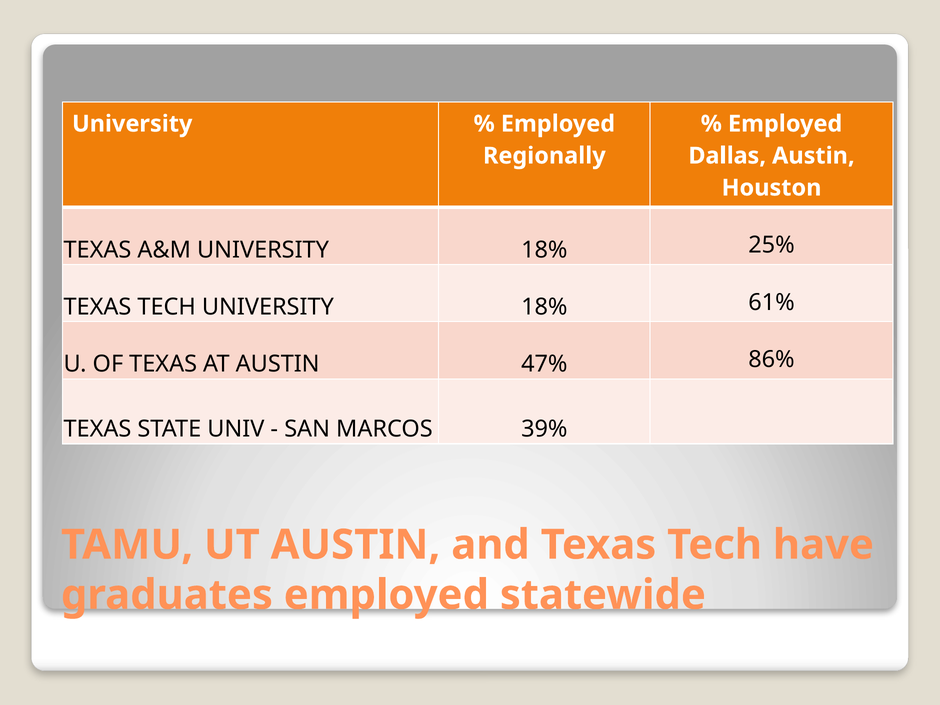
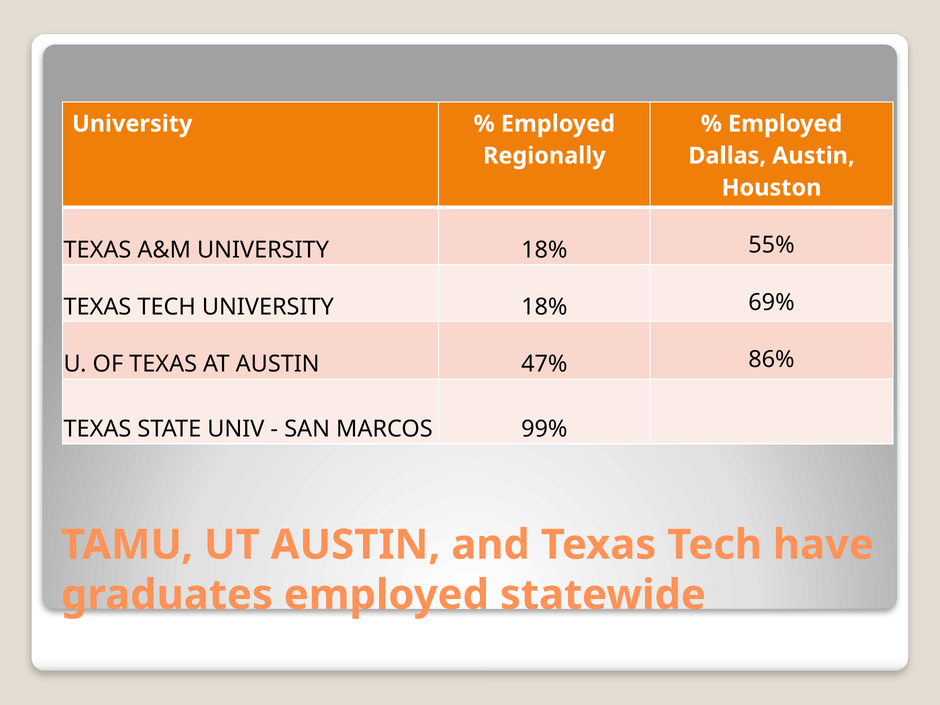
25%: 25% -> 55% (772, 245)
61%: 61% -> 69% (772, 302)
39%: 39% -> 99% (544, 429)
